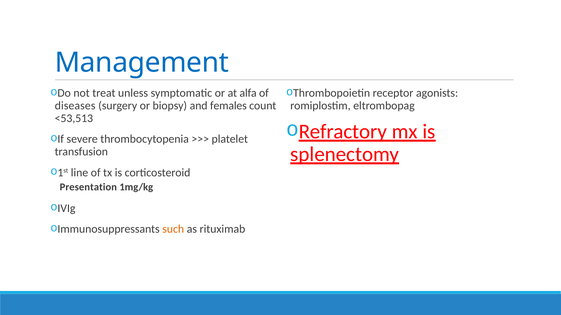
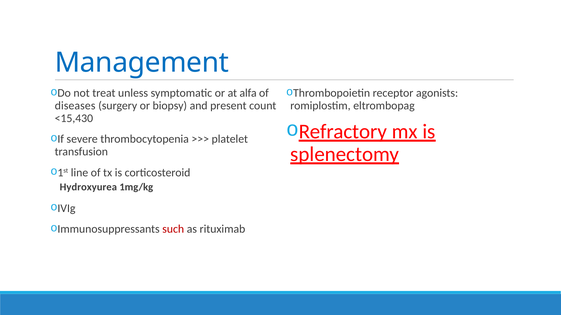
females: females -> present (228, 106)
<53,513: <53,513 -> <15,430 (74, 119)
Presentation: Presentation -> Hydroxyurea (88, 187)
such colour: orange -> red (173, 229)
